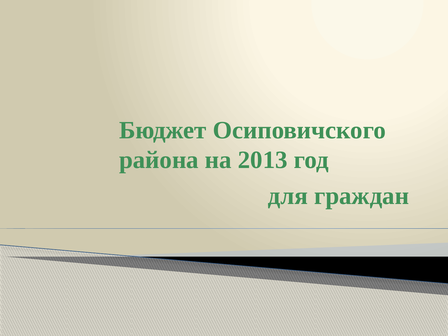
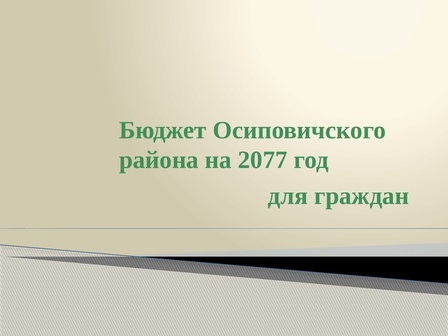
2013: 2013 -> 2077 (263, 160)
